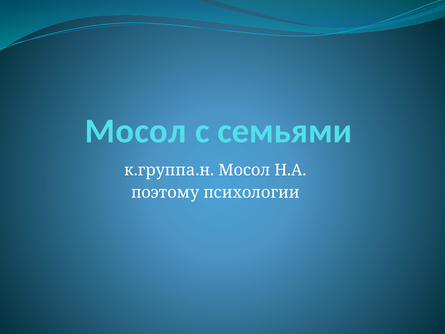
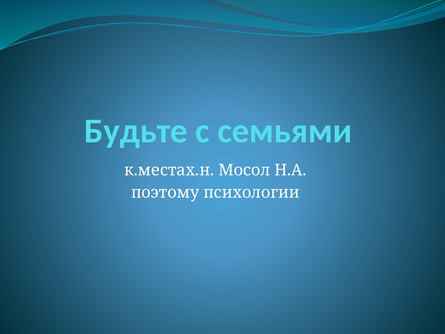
Мосол: Мосол -> Будьте (136, 131)
к.группа.н: к.группа.н -> к.местах.н (169, 170)
